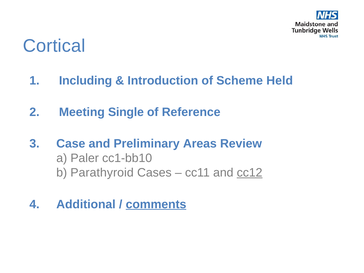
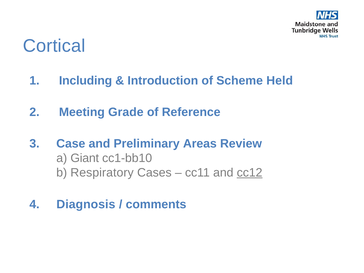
Single: Single -> Grade (126, 112)
Paler: Paler -> Giant (85, 158)
Parathyroid: Parathyroid -> Respiratory (102, 173)
Additional: Additional -> Diagnosis (86, 204)
comments underline: present -> none (156, 204)
